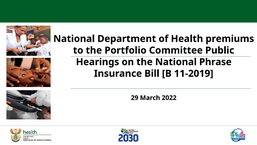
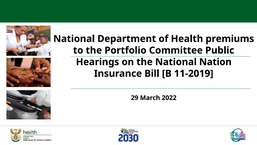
Phrase: Phrase -> Nation (215, 62)
